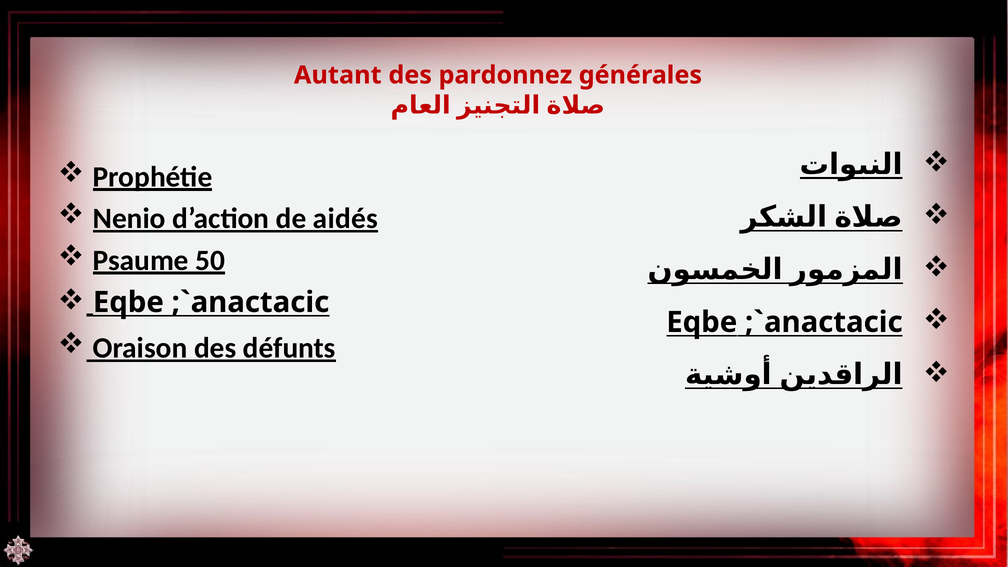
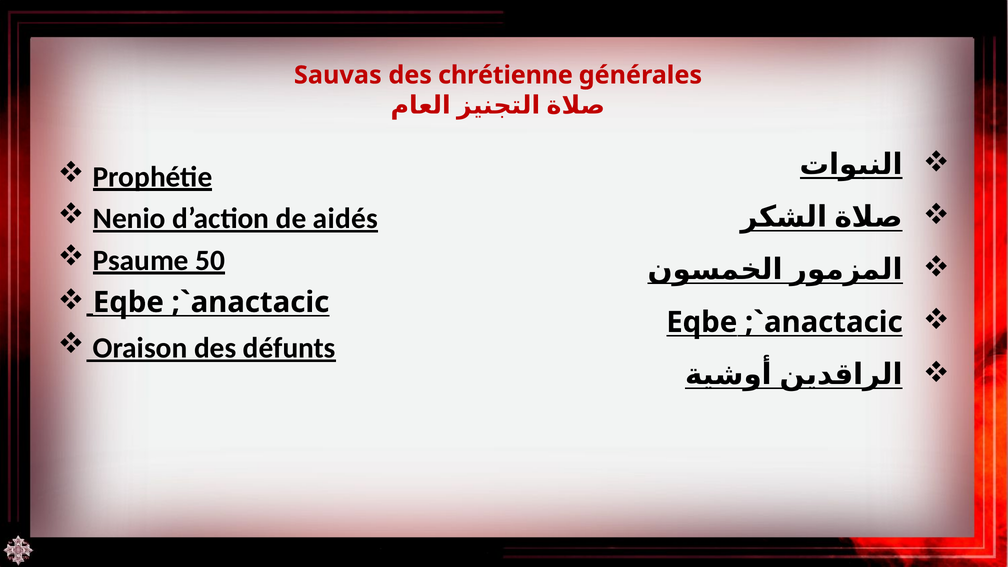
Autant: Autant -> Sauvas (338, 75)
pardonnez: pardonnez -> chrétienne (505, 75)
